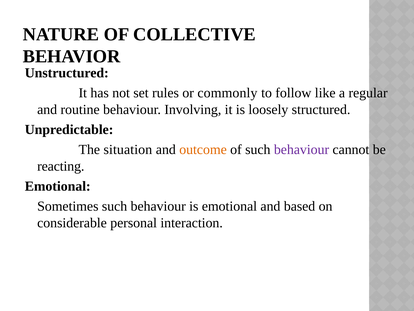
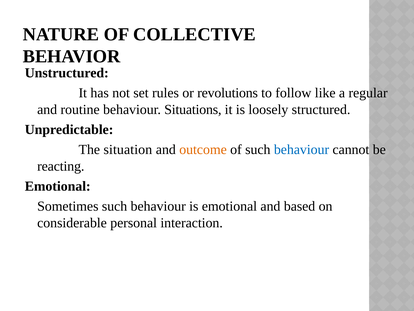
commonly: commonly -> revolutions (228, 93)
Involving: Involving -> Situations (193, 109)
behaviour colour: purple -> blue (302, 149)
